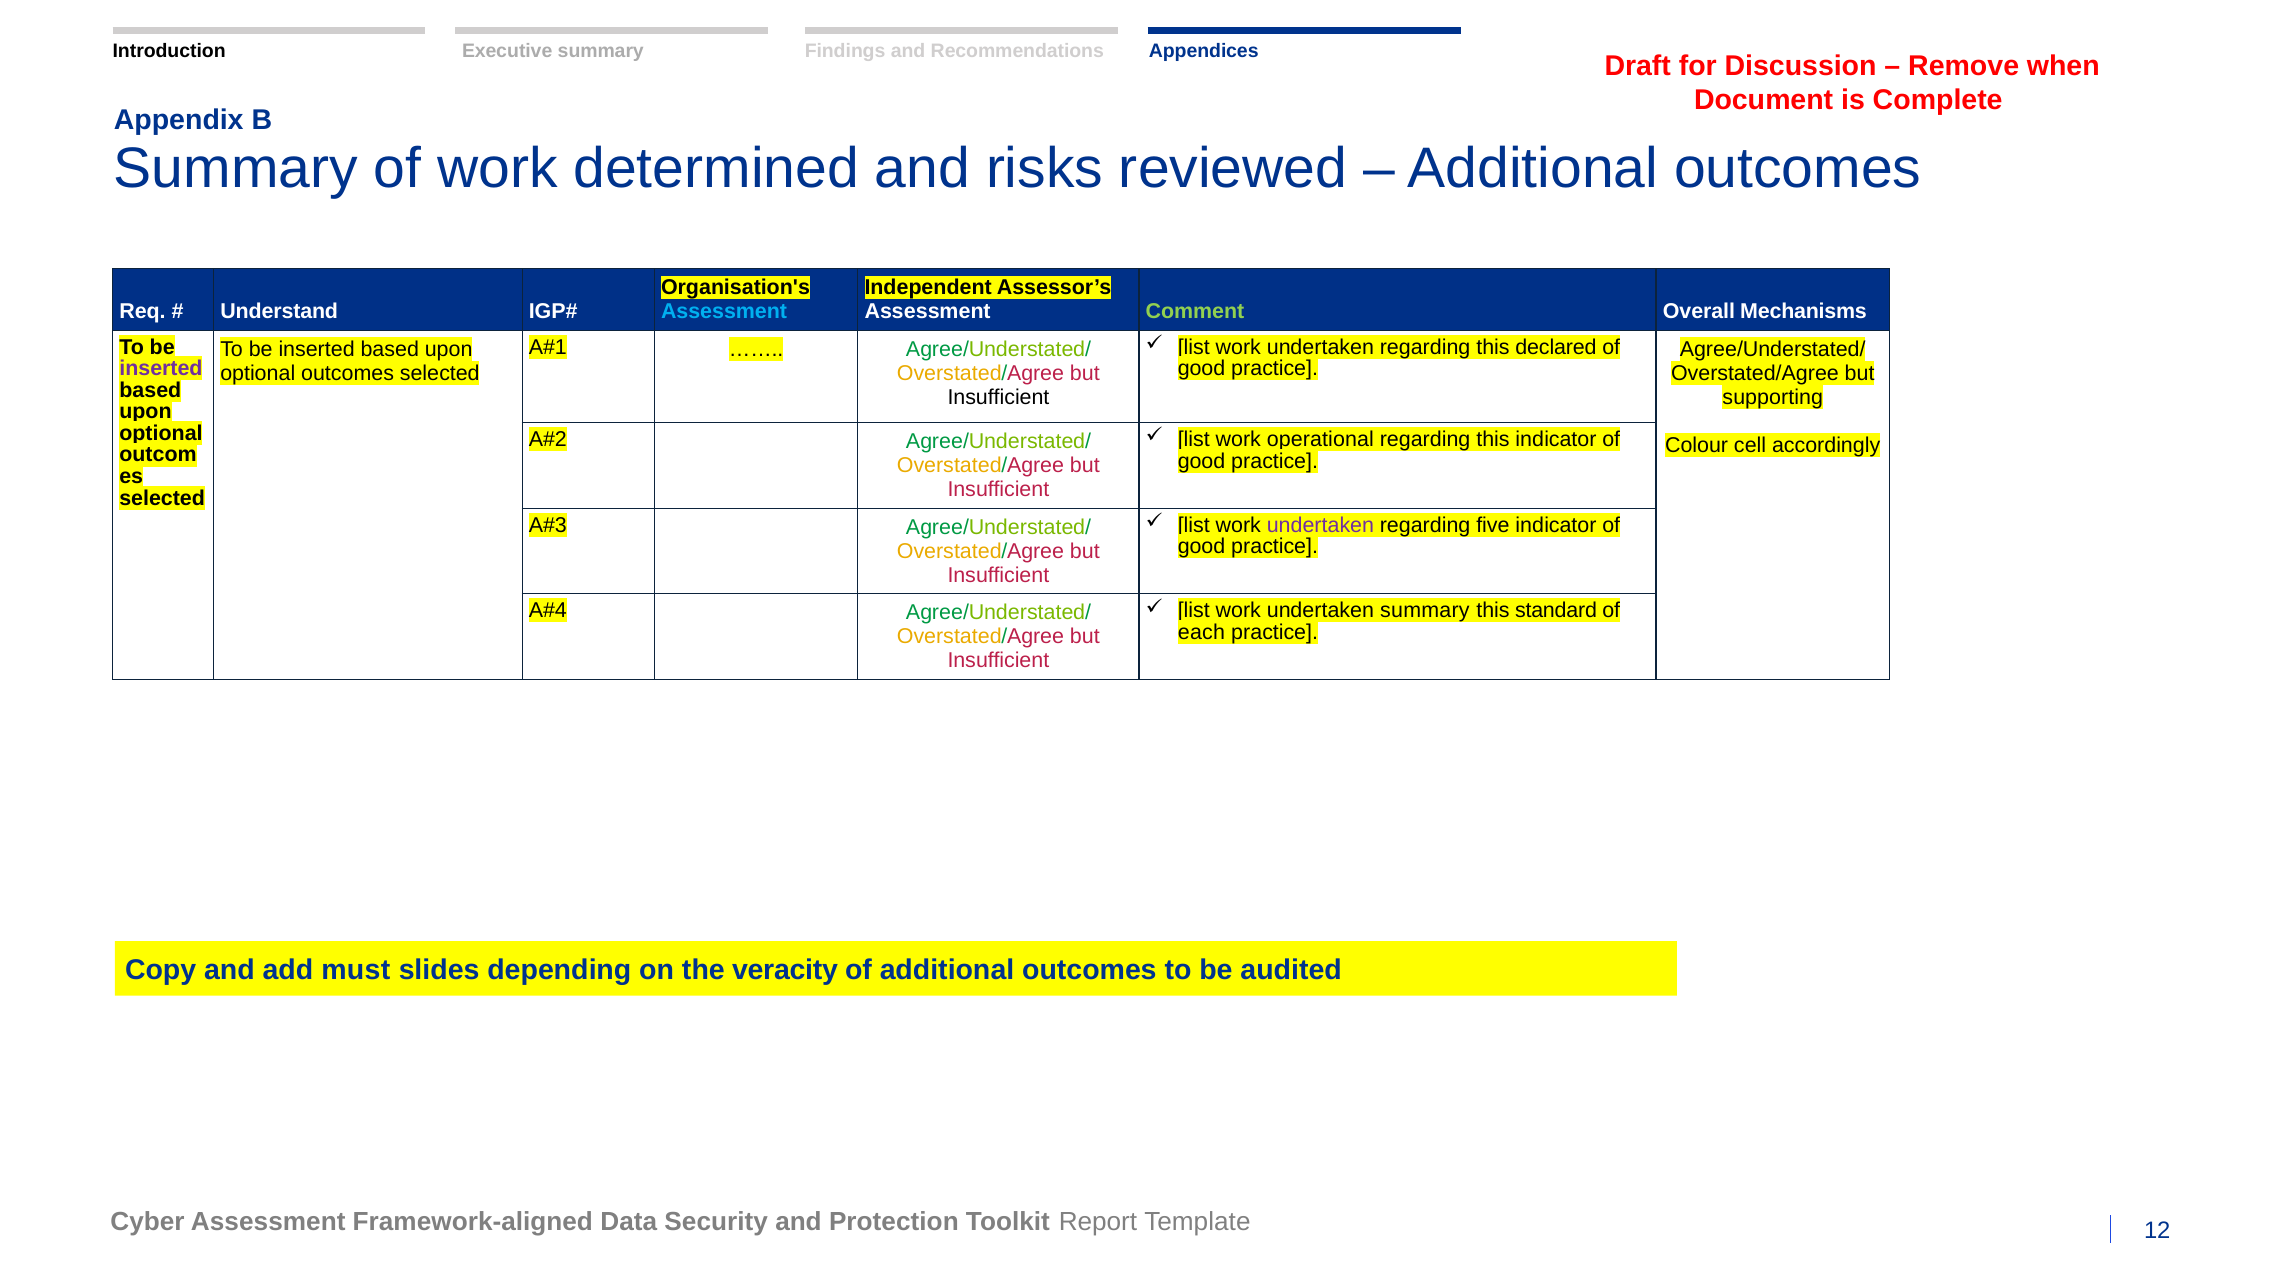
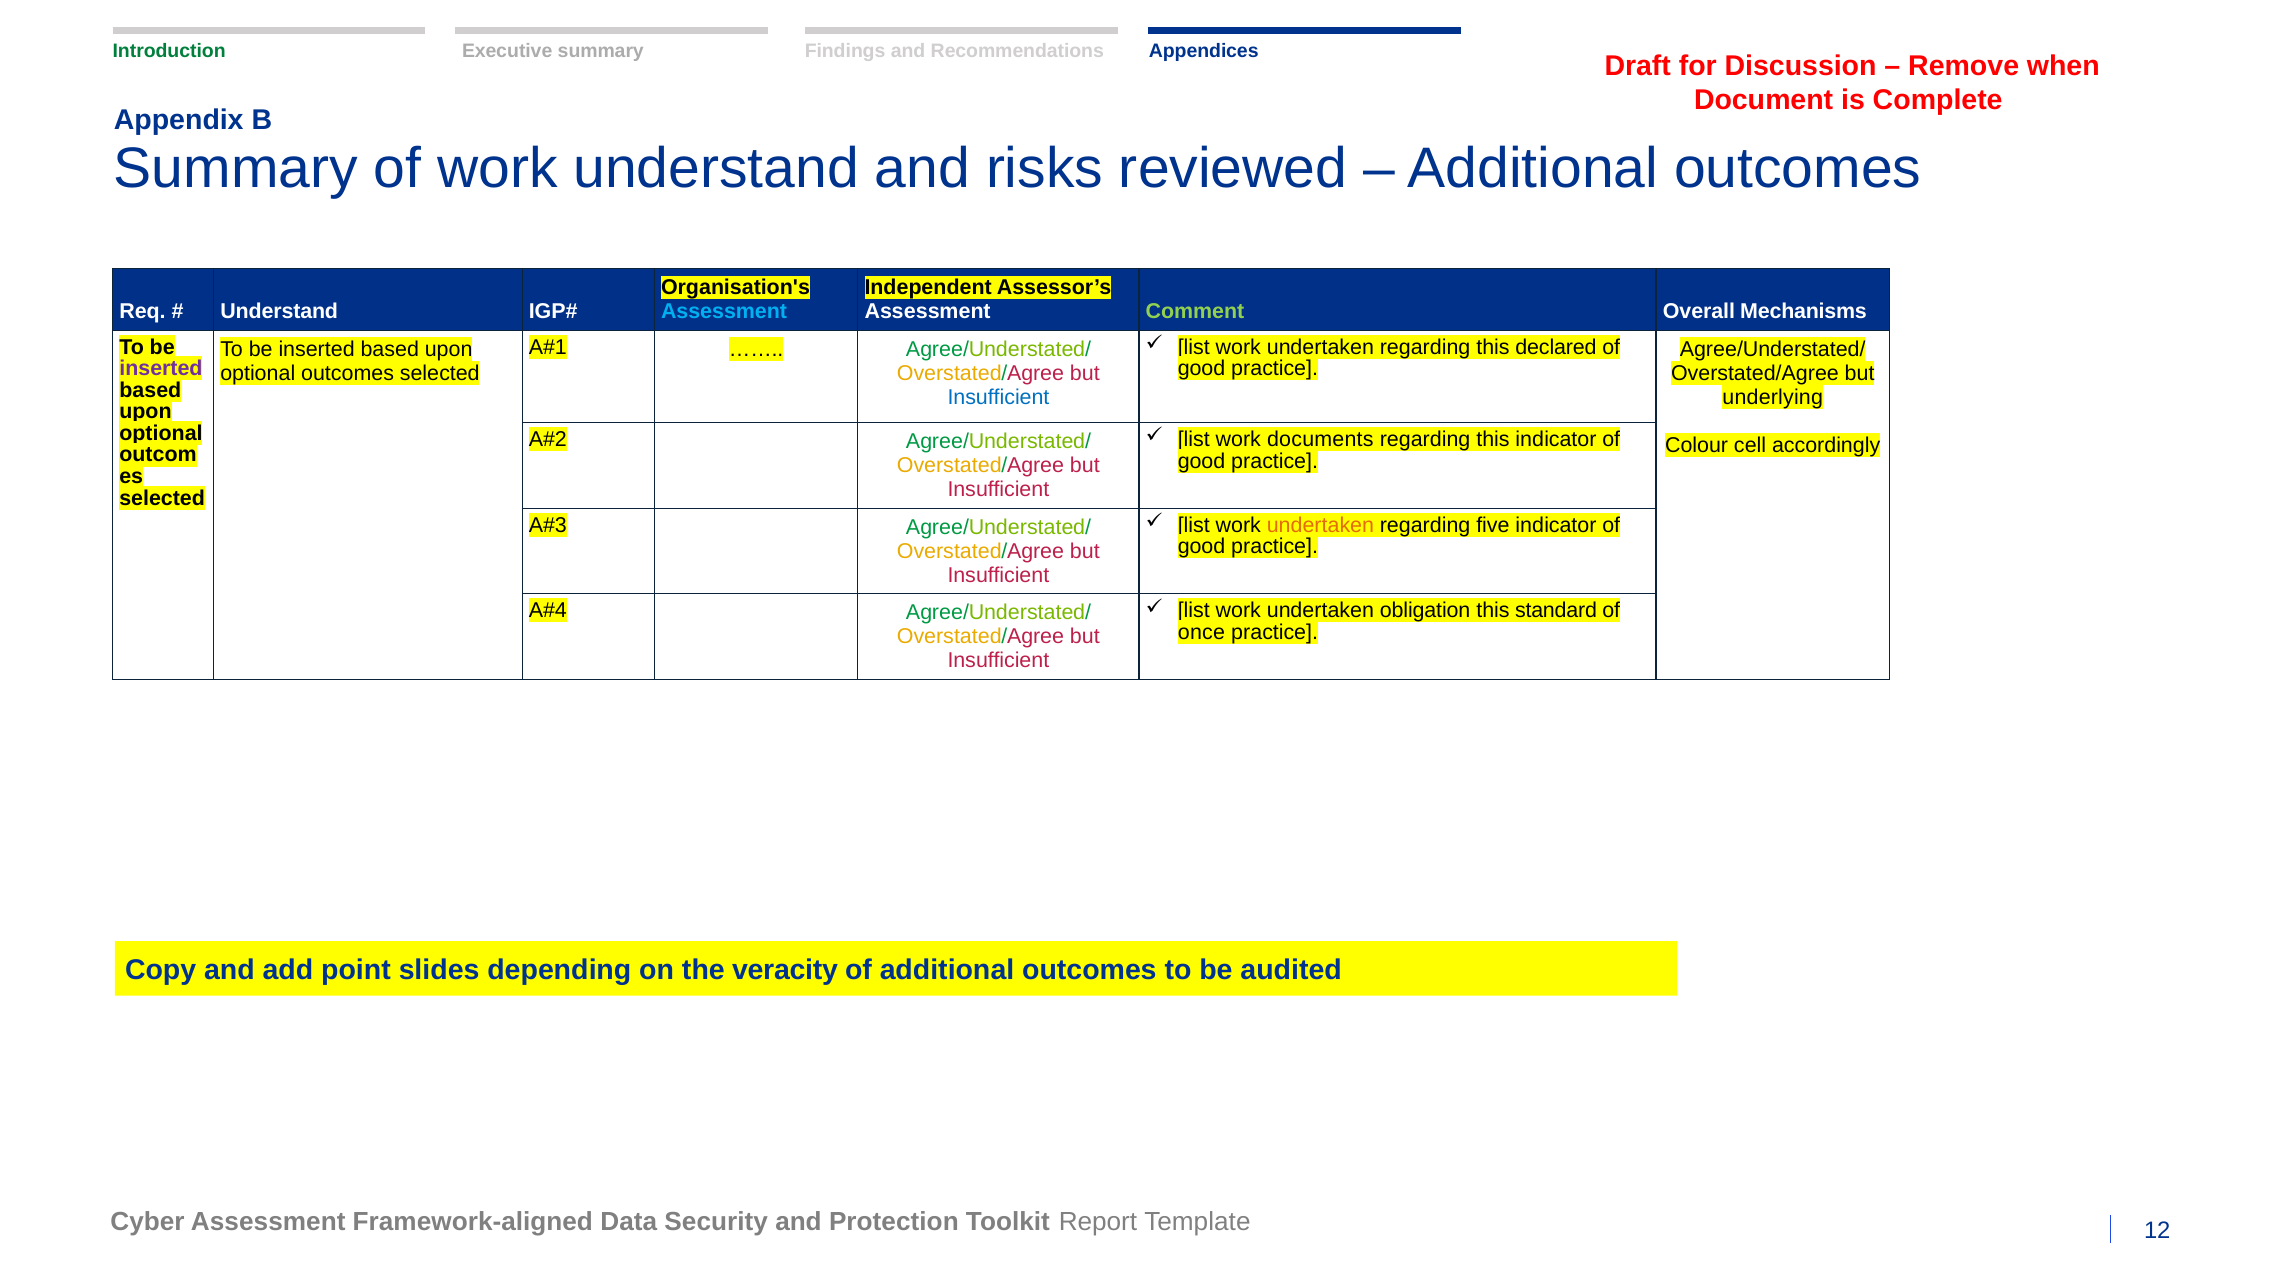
Introduction colour: black -> green (169, 51)
work determined: determined -> understand (716, 169)
Insufficient colour: black -> blue (998, 397)
supporting: supporting -> underlying (1773, 397)
operational: operational -> documents (1320, 440)
undertaken colour: purple -> orange (1320, 525)
undertaken summary: summary -> obligation (1425, 611)
each: each -> once (1201, 632)
must: must -> point (356, 971)
